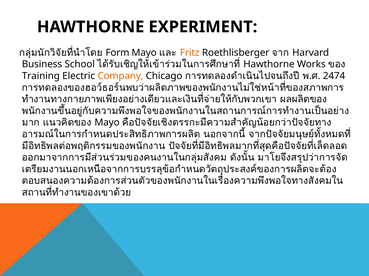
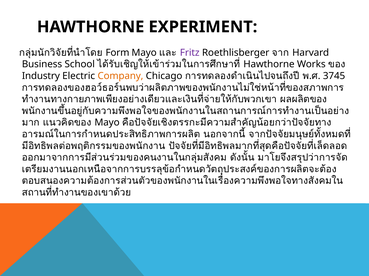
Fritz colour: orange -> purple (190, 53)
Training: Training -> Industry (41, 76)
2474: 2474 -> 3745 (334, 76)
